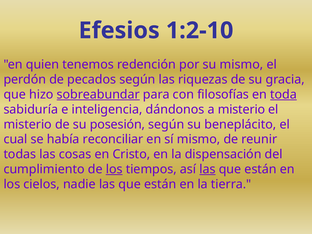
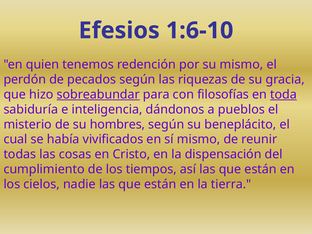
1:2-10: 1:2-10 -> 1:6-10 (200, 31)
a misterio: misterio -> pueblos (241, 109)
posesión: posesión -> hombres (117, 124)
reconciliar: reconciliar -> vivificados (113, 139)
los underline: present -> none (114, 169)
las underline: present -> none (207, 169)
